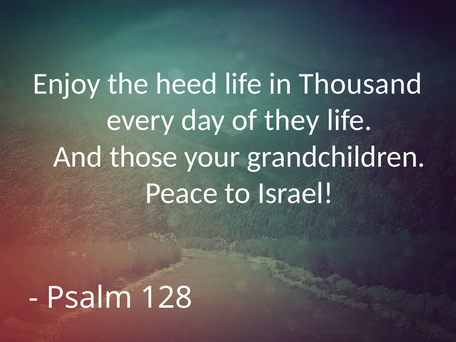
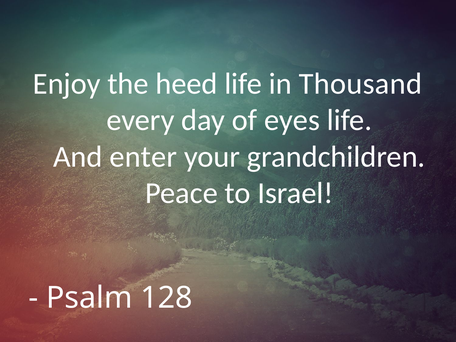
they: they -> eyes (292, 120)
those: those -> enter (143, 157)
